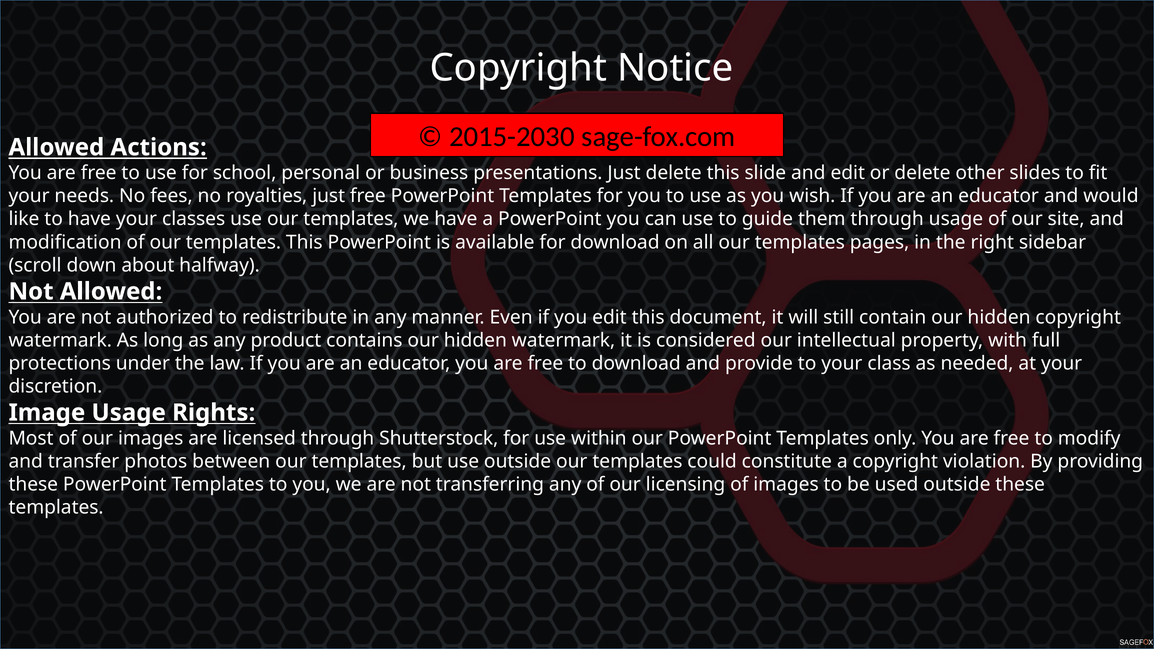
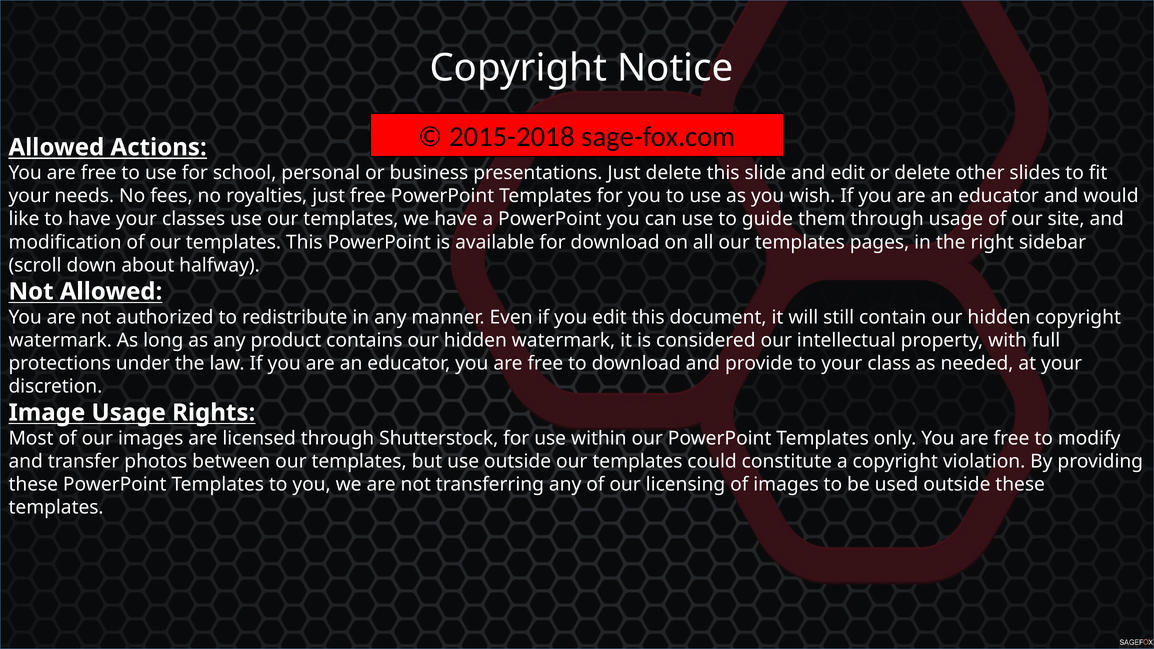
2015-2030: 2015-2030 -> 2015-2018 (512, 137)
